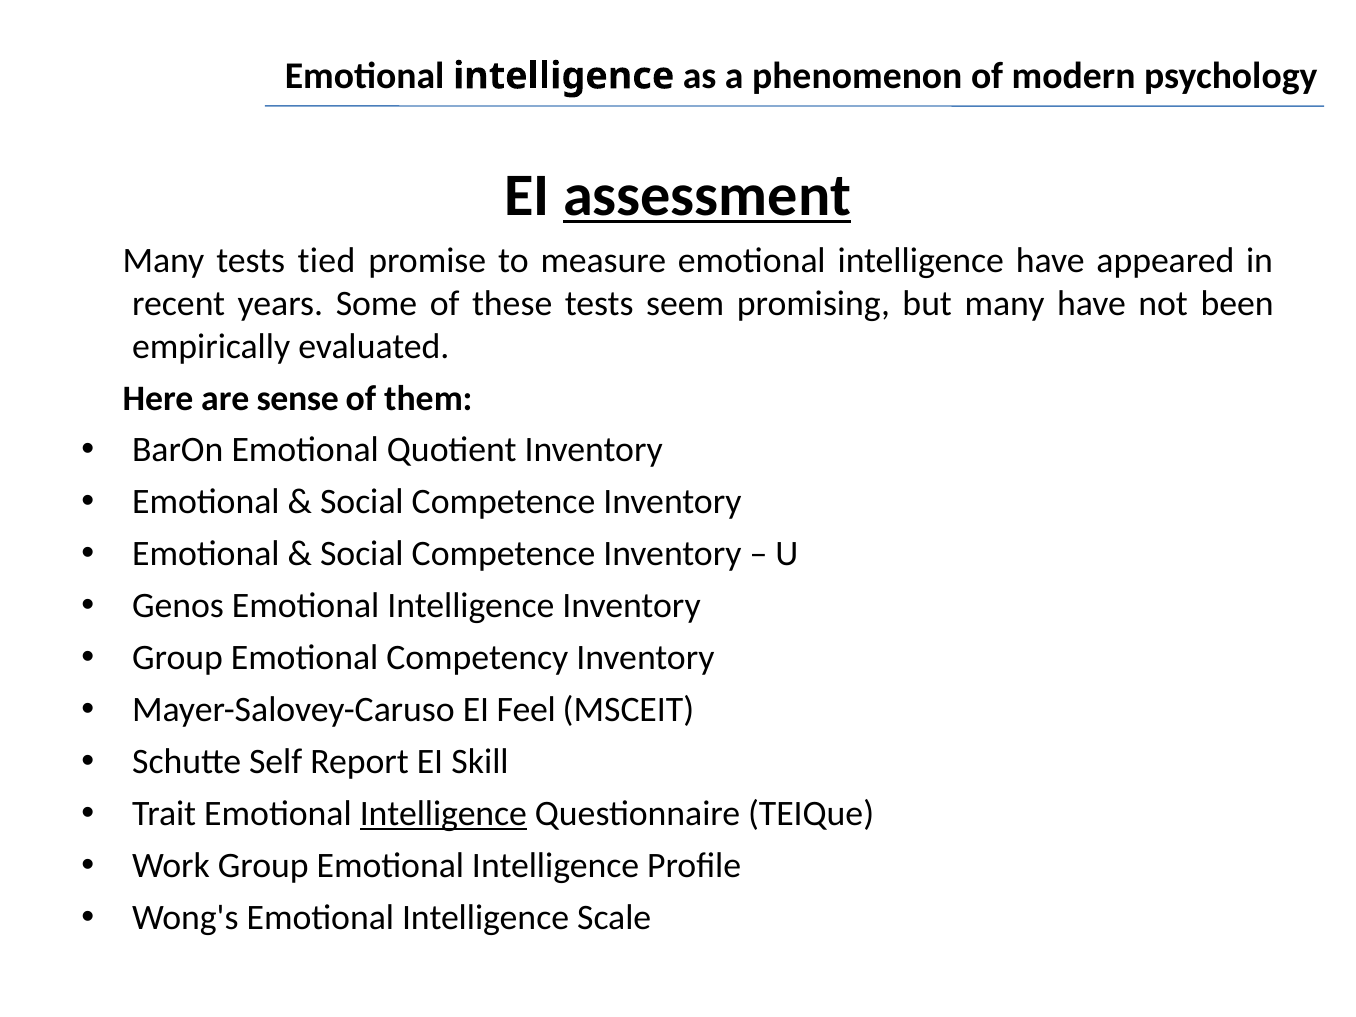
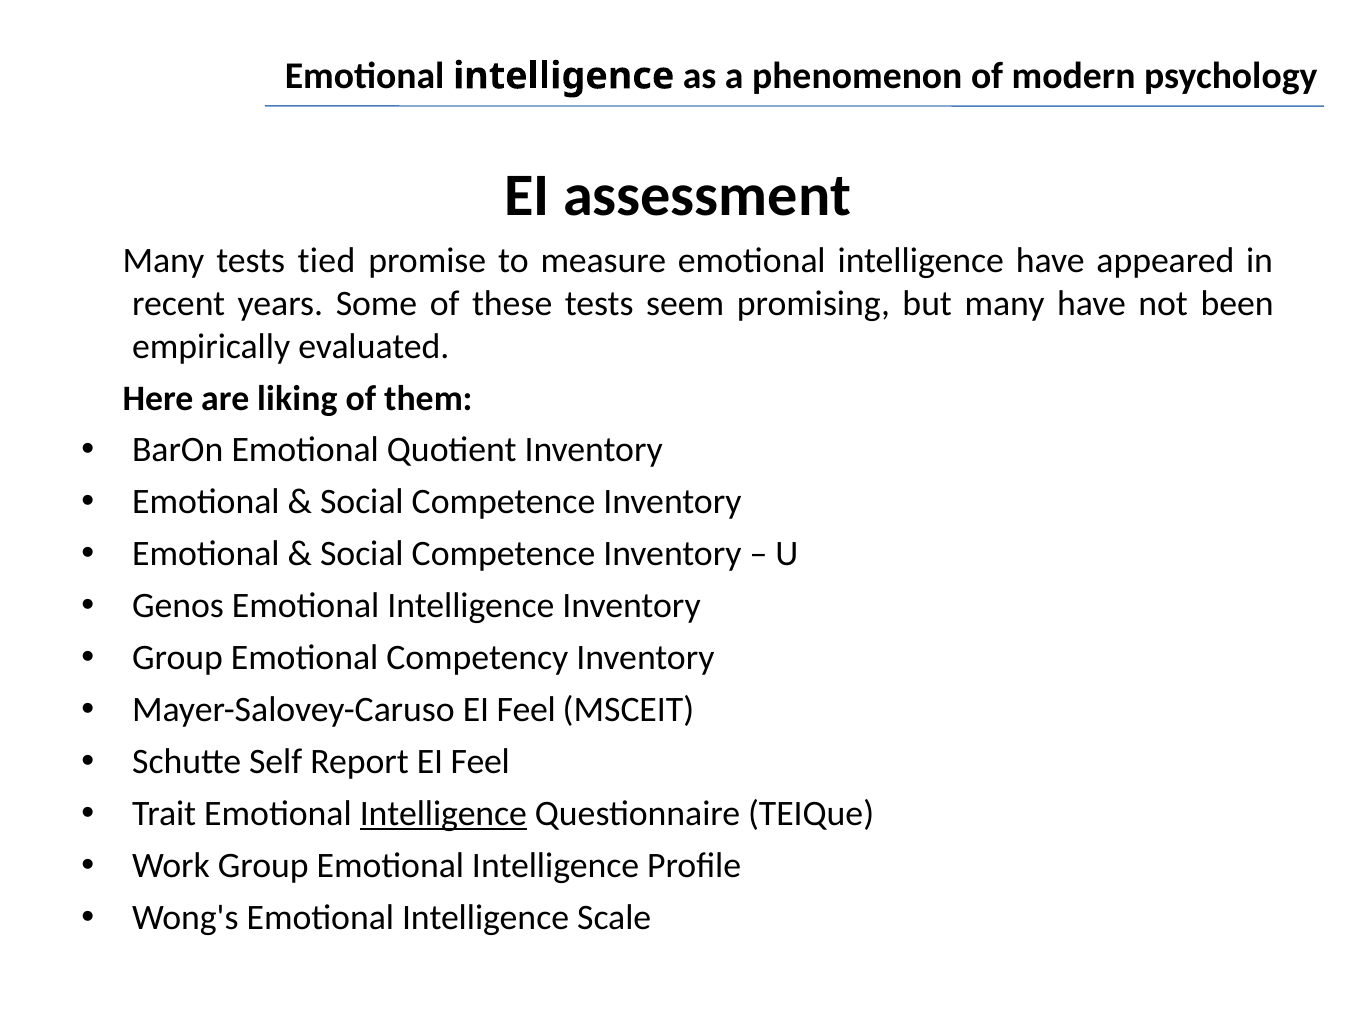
assessment underline: present -> none (707, 195)
sense: sense -> liking (297, 398)
Report EI Skill: Skill -> Feel (480, 762)
